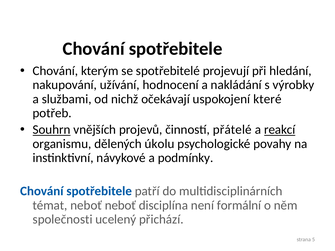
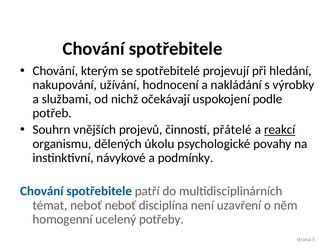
které: které -> podle (268, 99)
Souhrn underline: present -> none (52, 130)
formální: formální -> uzavření (239, 205)
společnosti: společnosti -> homogenní (63, 219)
přichází: přichází -> potřeby (161, 219)
